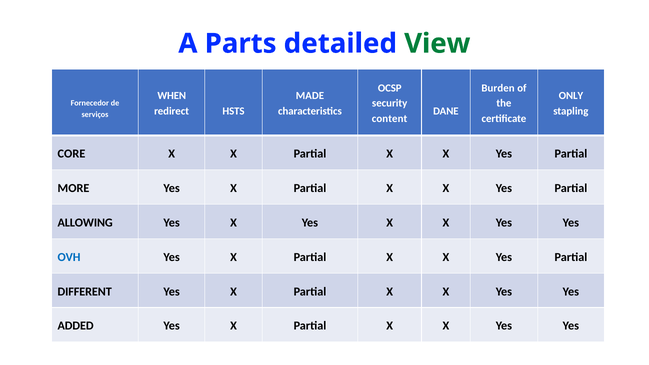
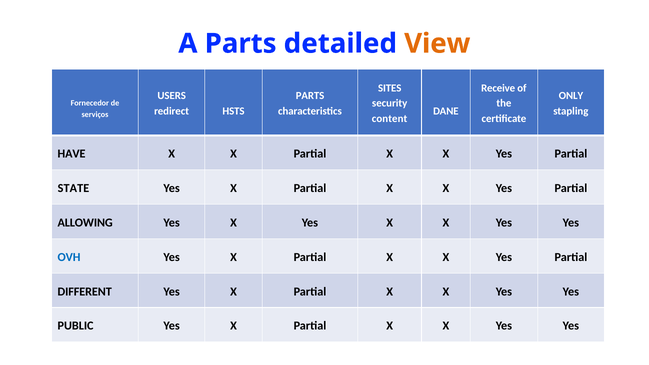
View colour: green -> orange (437, 44)
OCSP: OCSP -> SITES (390, 88)
Burden: Burden -> Receive (498, 88)
WHEN: WHEN -> USERS (172, 96)
MADE: MADE -> PARTS (310, 96)
CORE: CORE -> HAVE (72, 154)
MORE: MORE -> STATE (73, 188)
ADDED: ADDED -> PUBLIC (76, 326)
